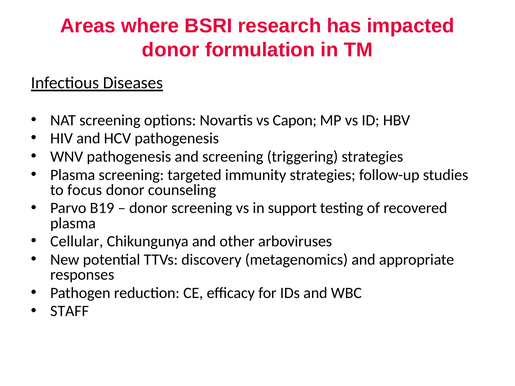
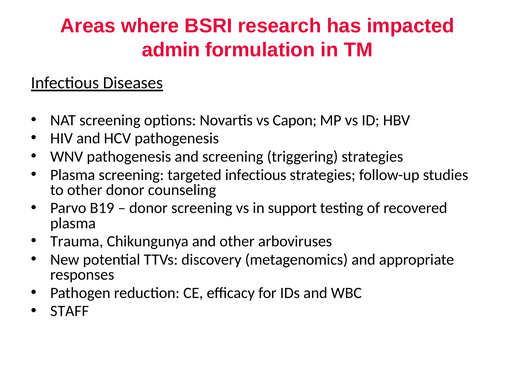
donor: donor -> admin (171, 50)
targeted immunity: immunity -> infectious (256, 175)
to focus: focus -> other (85, 190)
Cellular: Cellular -> Trauma (77, 242)
